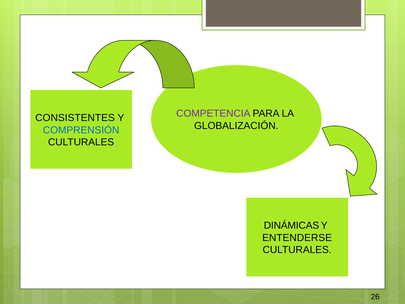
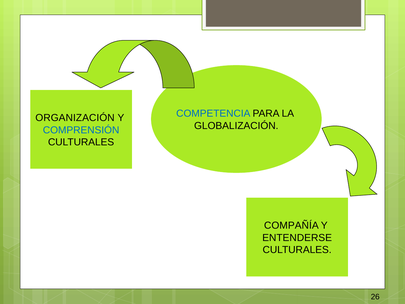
COMPETENCIA colour: purple -> blue (213, 114)
CONSISTENTES: CONSISTENTES -> ORGANIZACIÓN (75, 118)
DINÁMICAS: DINÁMICAS -> COMPAÑÍA (291, 225)
